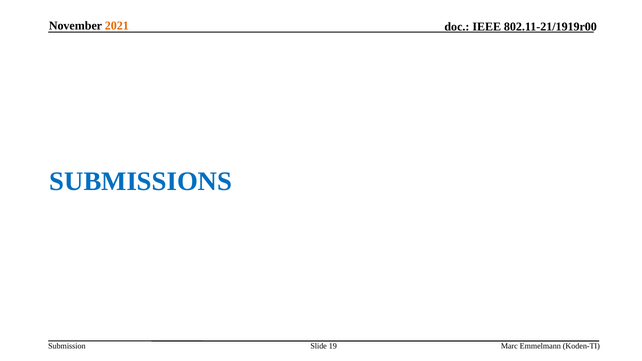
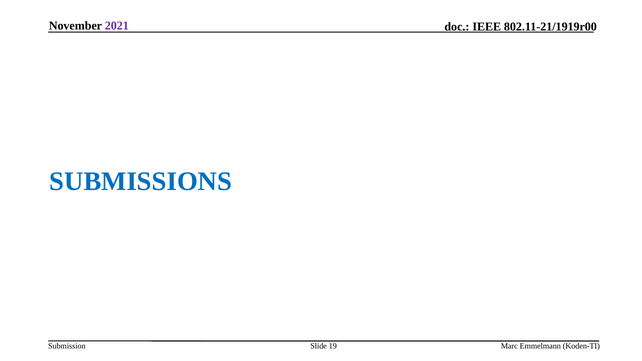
2021 colour: orange -> purple (117, 26)
